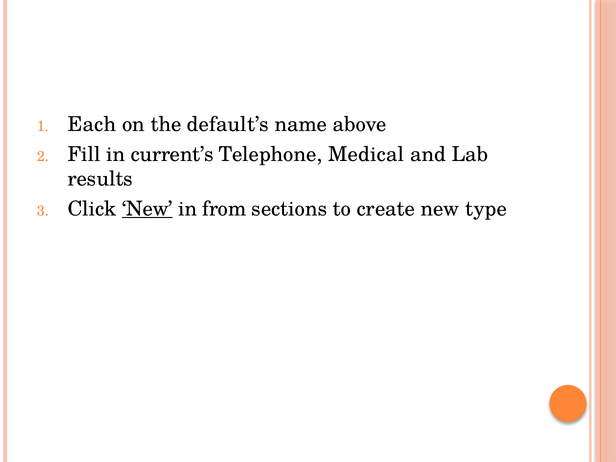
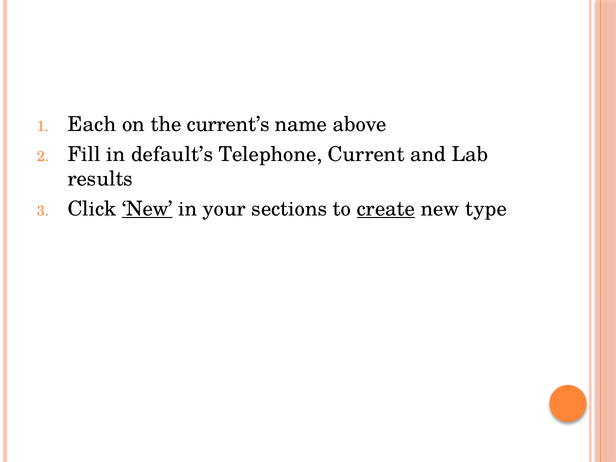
default’s: default’s -> current’s (228, 125)
current’s: current’s -> default’s (172, 154)
Medical: Medical -> Current (366, 154)
from: from -> your (224, 209)
create underline: none -> present (386, 209)
